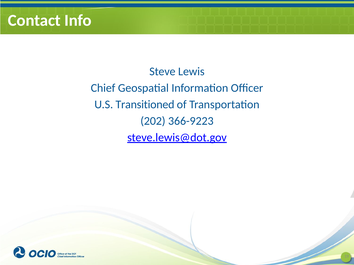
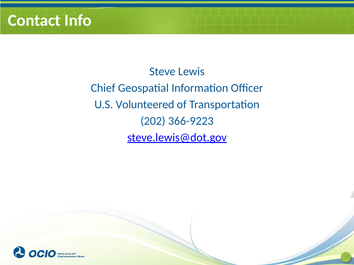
Transitioned: Transitioned -> Volunteered (145, 105)
